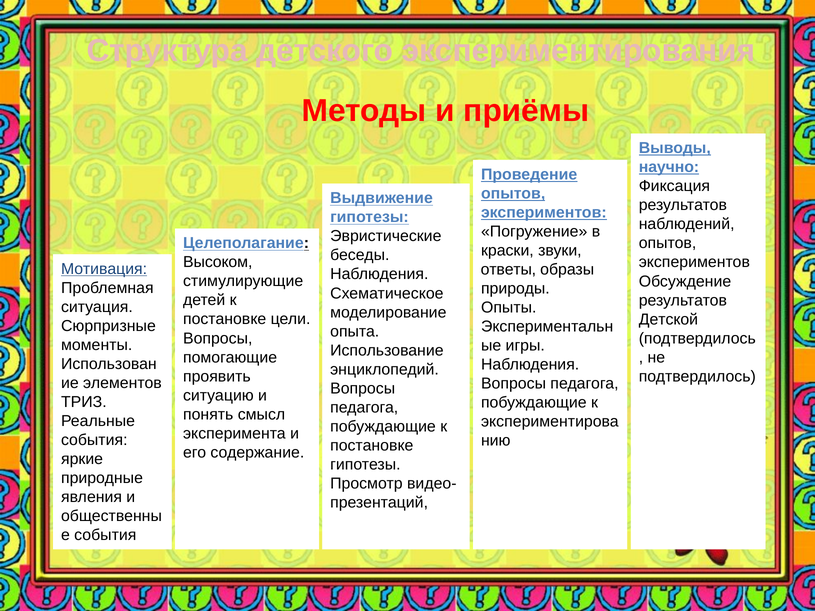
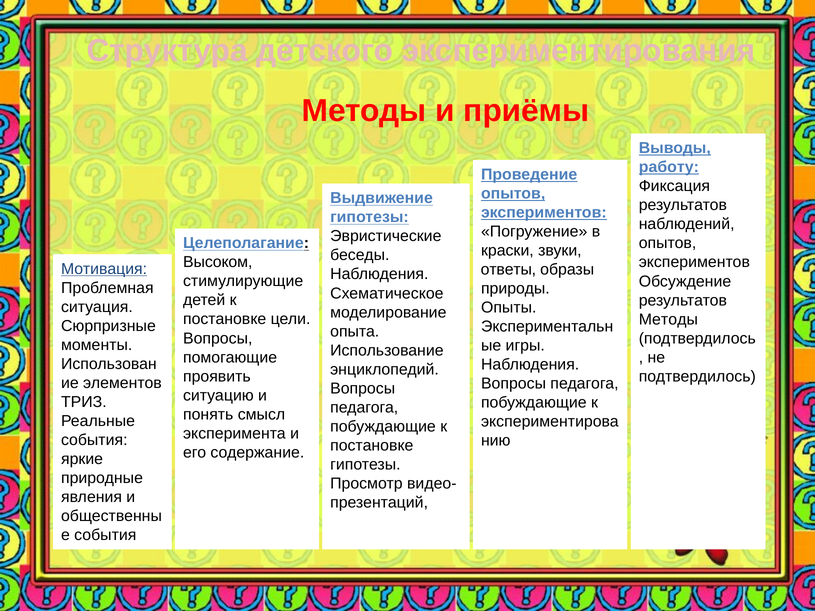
научно: научно -> работу (669, 167)
Детской: Детской -> Методы (668, 319)
